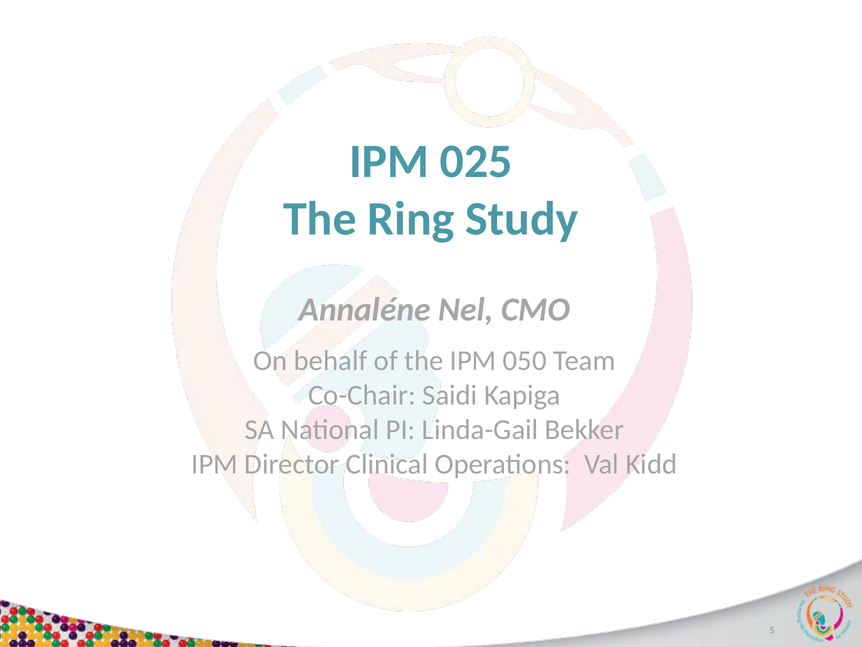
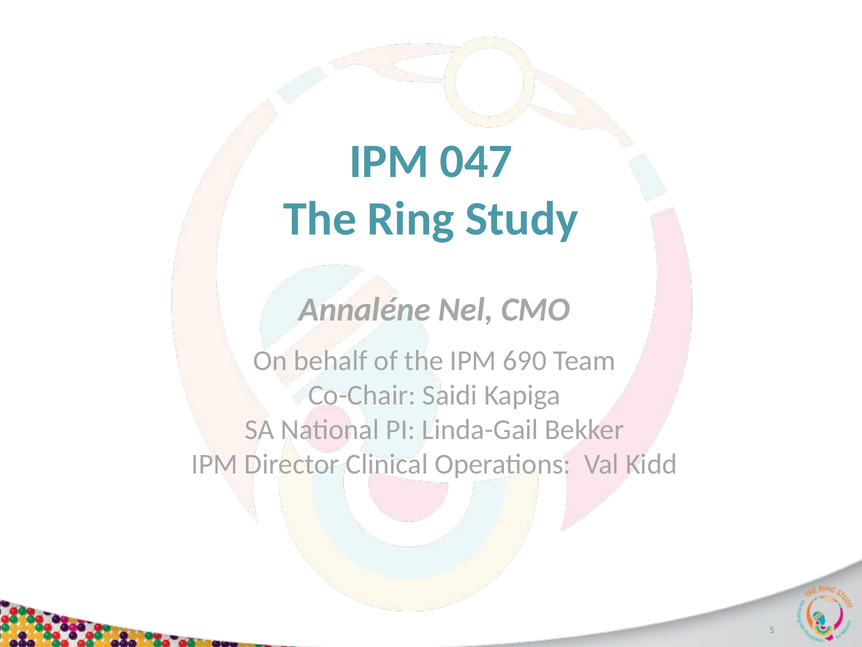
025: 025 -> 047 (476, 161)
050: 050 -> 690 (525, 361)
